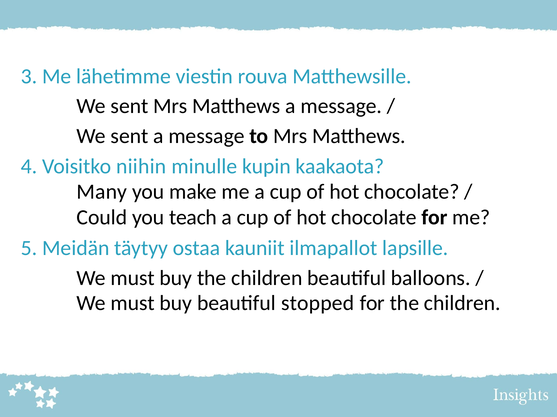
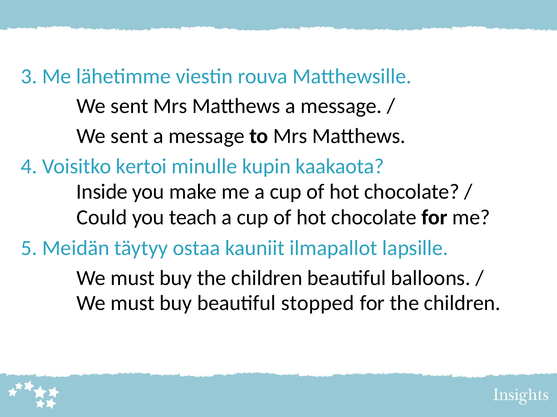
niihin: niihin -> kertoi (141, 167)
Many: Many -> Inside (102, 192)
